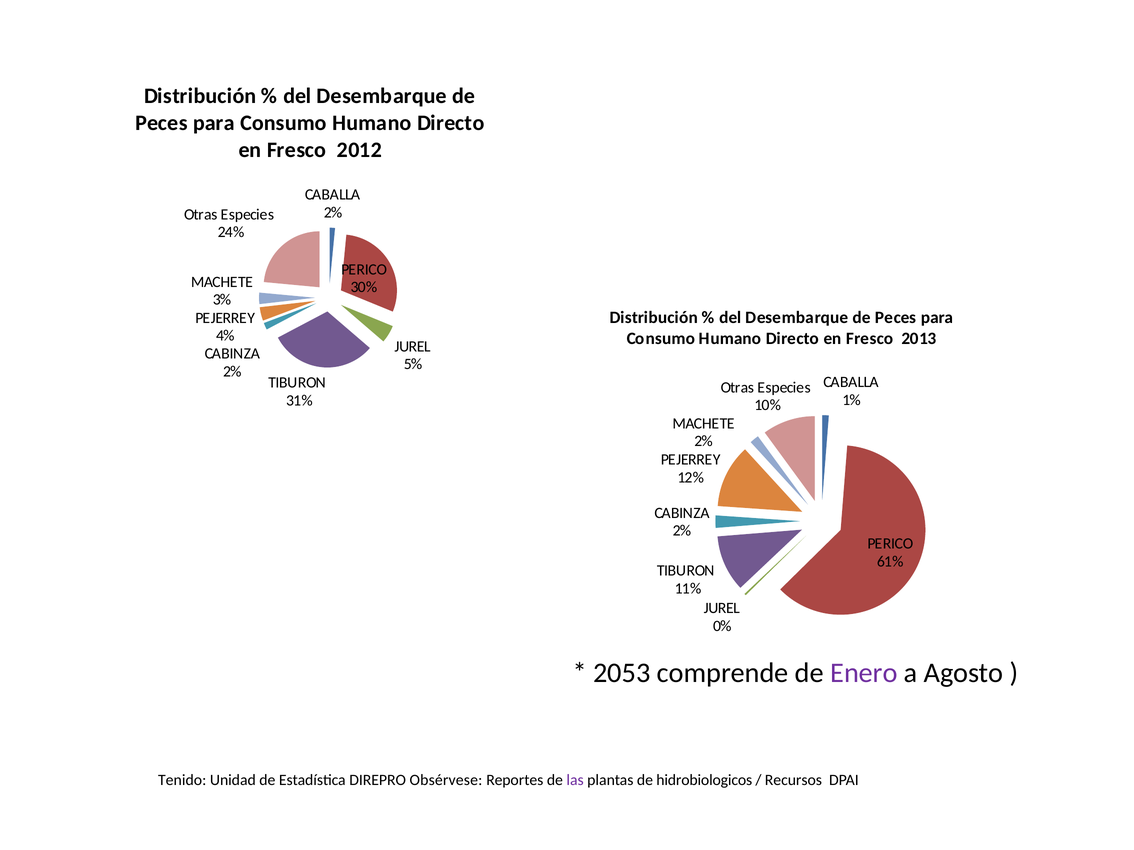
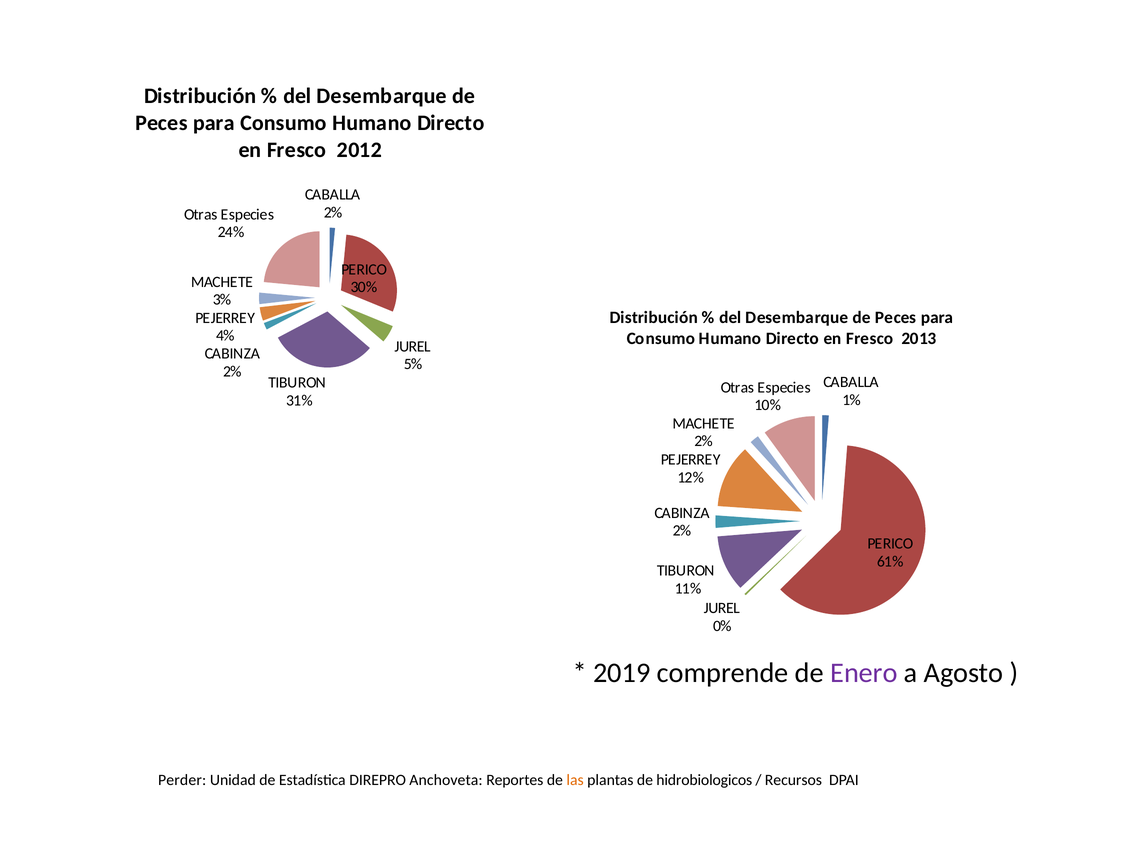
2053: 2053 -> 2019 (622, 673)
Tenido: Tenido -> Perder (182, 781)
Obsérvese: Obsérvese -> Anchoveta (446, 781)
las colour: purple -> orange (575, 781)
